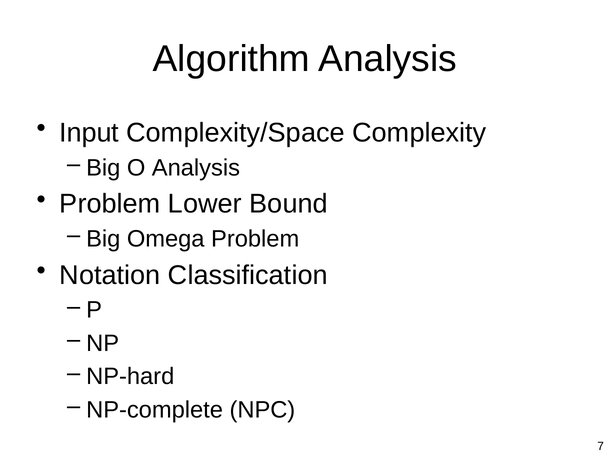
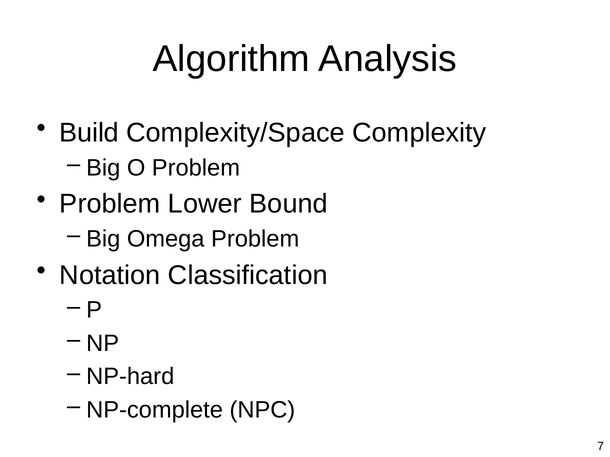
Input: Input -> Build (89, 133)
O Analysis: Analysis -> Problem (196, 168)
